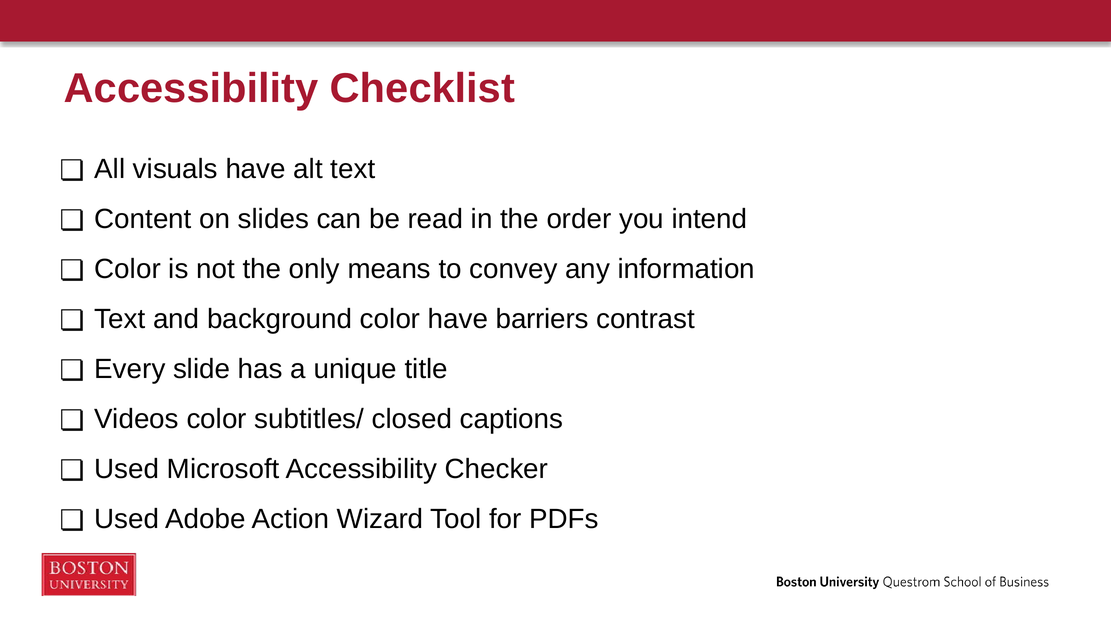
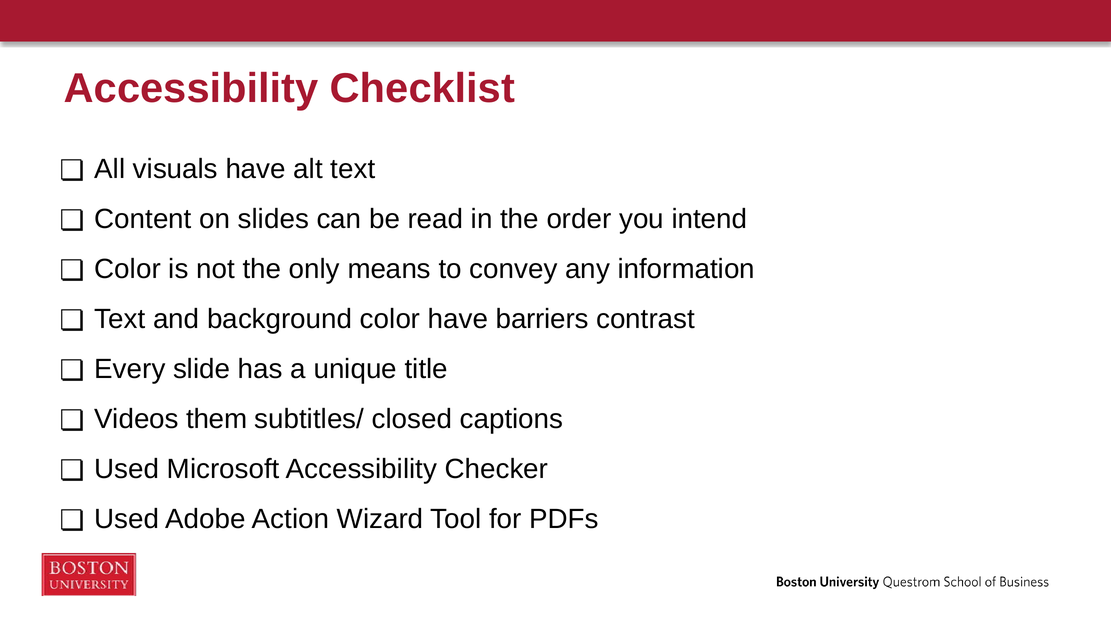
Videos color: color -> them (217, 419)
